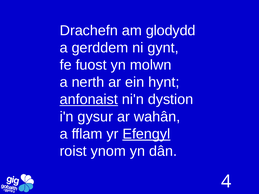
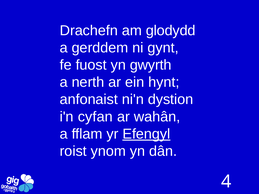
molwn: molwn -> gwyrth (151, 65)
anfonaist underline: present -> none (89, 100)
gysur: gysur -> cyfan (95, 117)
